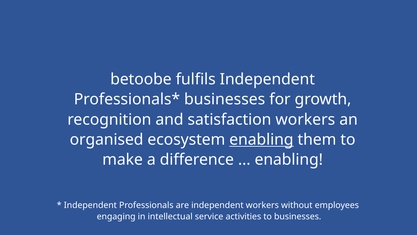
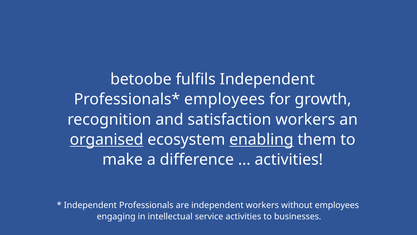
businesses: businesses -> employees (225, 99)
organised underline: none -> present (107, 139)
enabling: enabling -> activities (289, 159)
